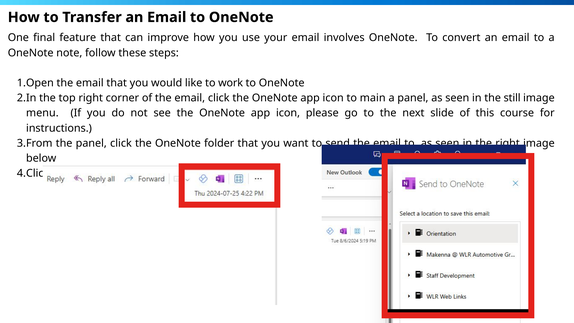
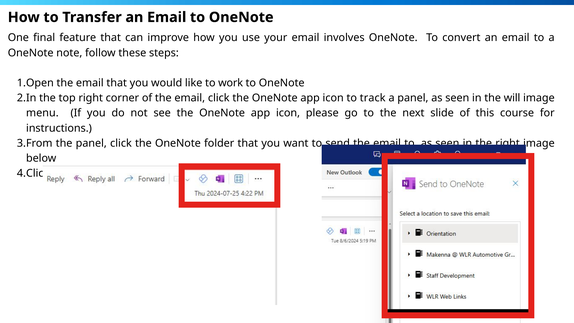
main: main -> track (373, 98)
still: still -> will (512, 98)
